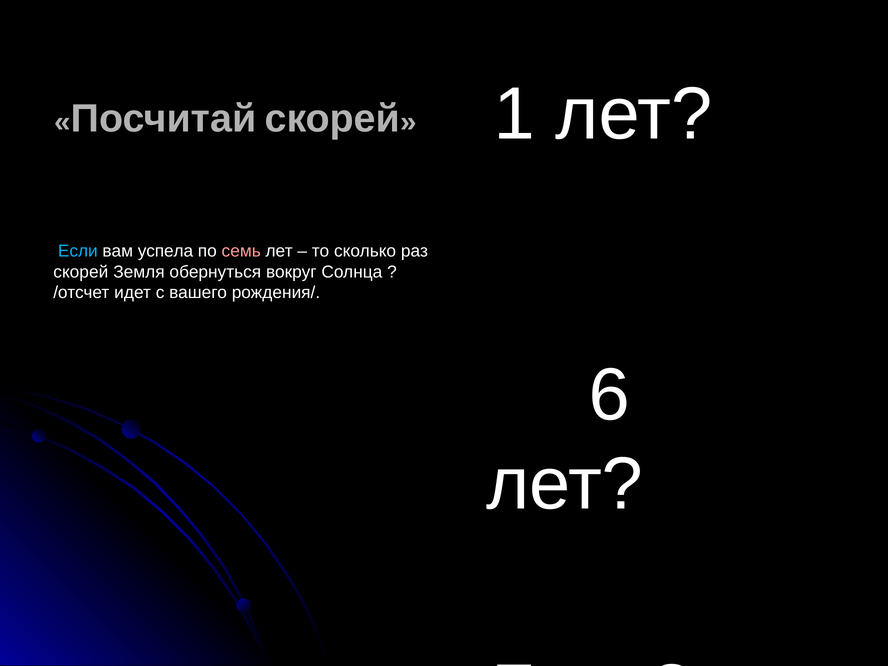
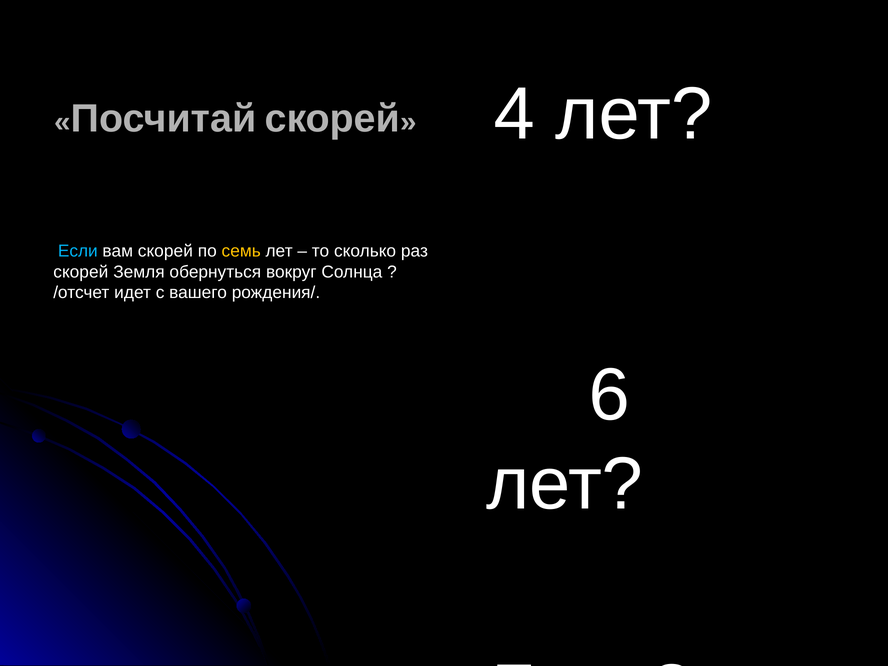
1: 1 -> 4 (514, 114)
вам успела: успела -> скорей (165, 251)
семь colour: pink -> yellow (241, 251)
